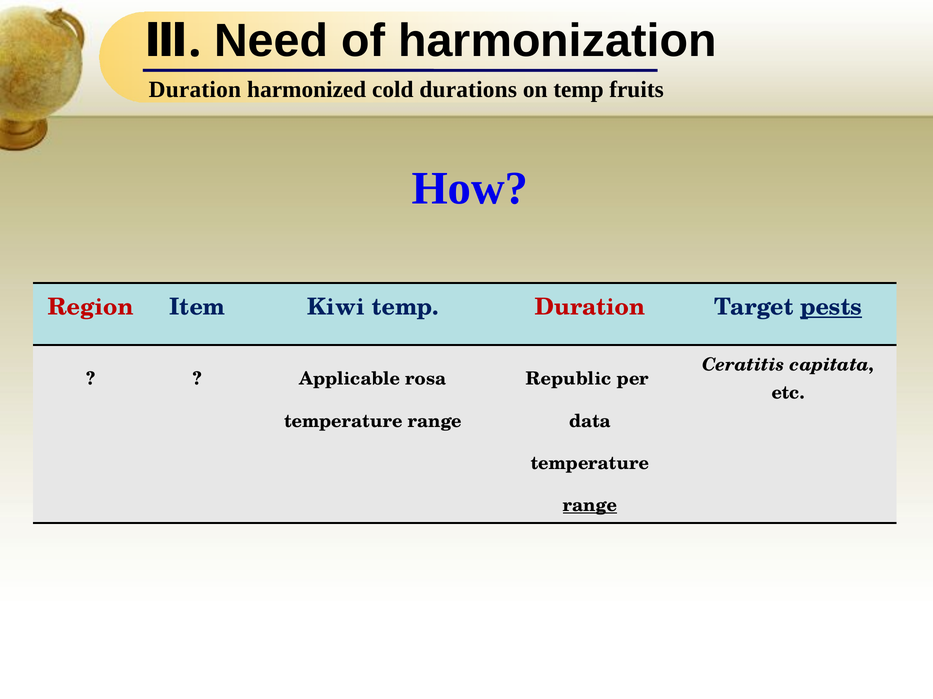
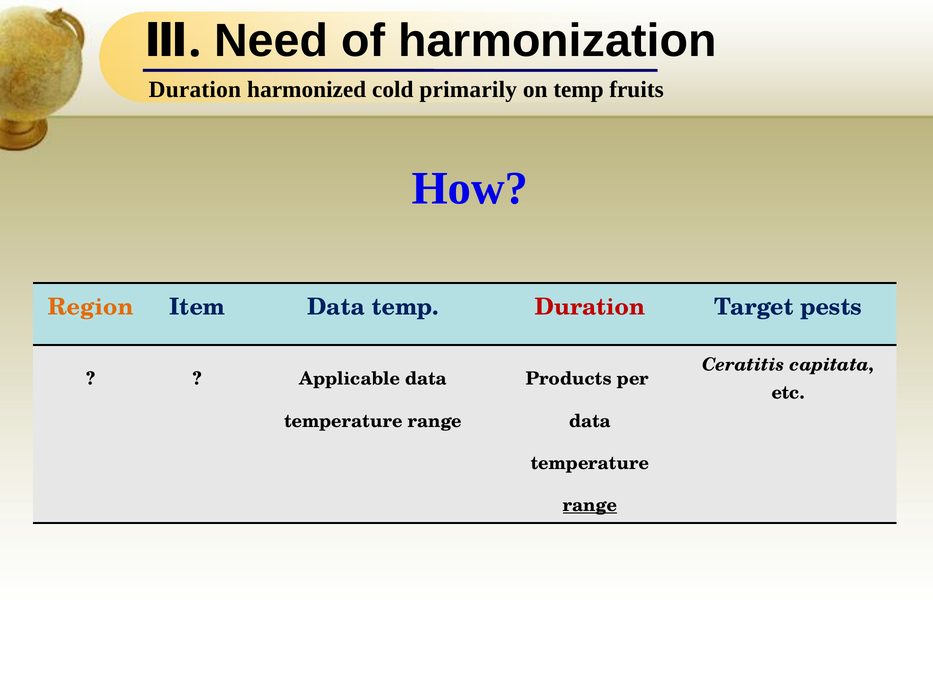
durations: durations -> primarily (468, 90)
Region colour: red -> orange (91, 308)
Item Kiwi: Kiwi -> Data (336, 308)
pests underline: present -> none (831, 308)
Applicable rosa: rosa -> data (426, 379)
Republic: Republic -> Products (569, 379)
